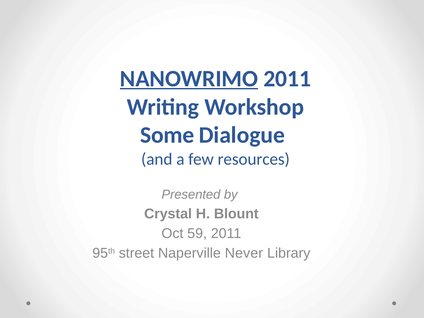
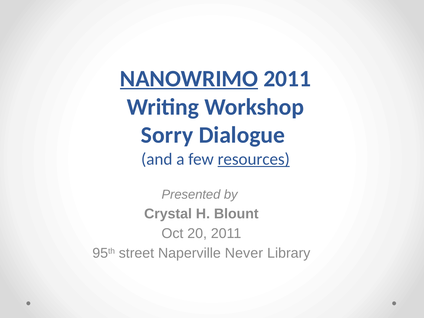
Some: Some -> Sorry (167, 135)
resources underline: none -> present (254, 159)
59: 59 -> 20 (197, 233)
